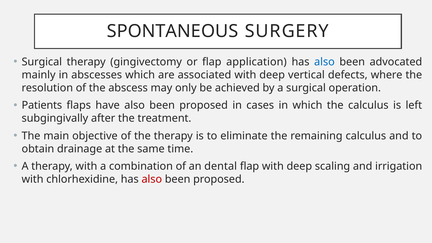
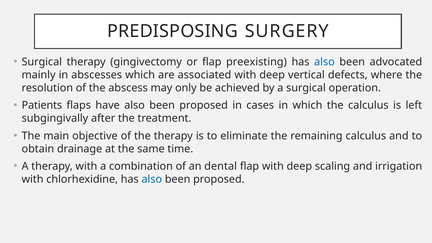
SPONTANEOUS: SPONTANEOUS -> PREDISPOSING (172, 31)
application: application -> preexisting (256, 62)
also colour: red -> blue (152, 179)
